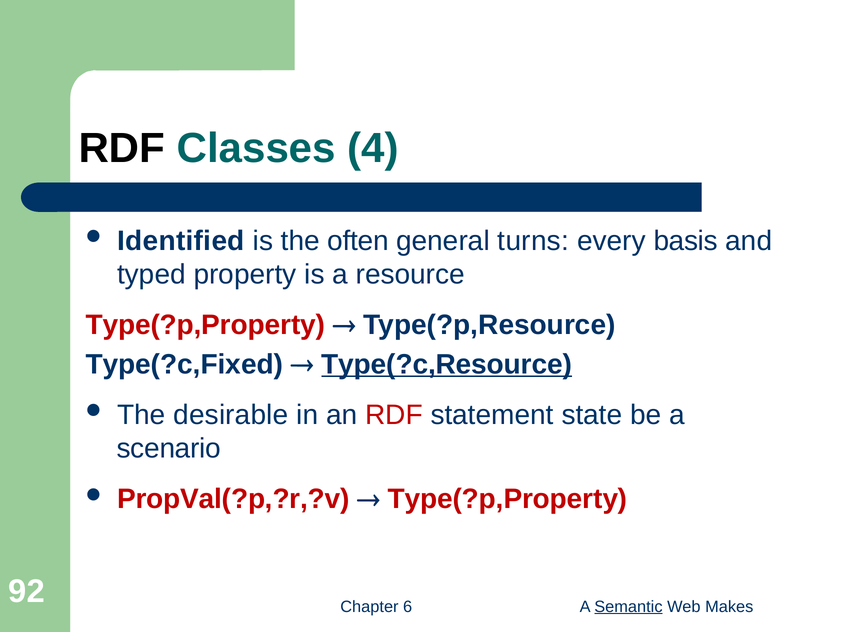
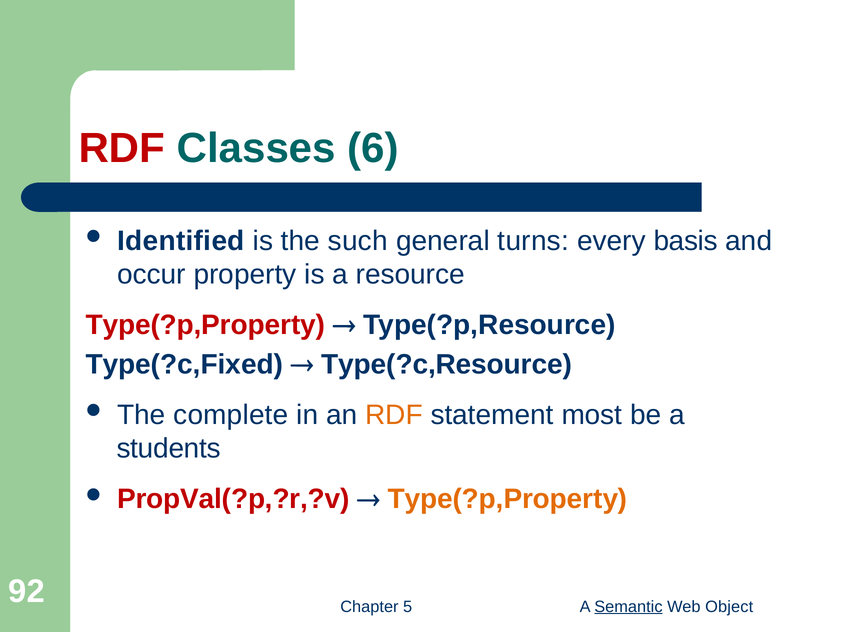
RDF colour: black -> red (122, 148)
4: 4 -> 6 (373, 148)
often: often -> such (358, 241)
typed: typed -> occur (151, 274)
Type(?c,Resource underline: present -> none (447, 364)
desirable: desirable -> complete (231, 415)
RDF colour: red -> orange (394, 415)
state: state -> most (592, 415)
scenario: scenario -> students (169, 448)
Type(?p,Property colour: red -> orange (508, 499)
6: 6 -> 5 (408, 606)
Makes: Makes -> Object (729, 606)
